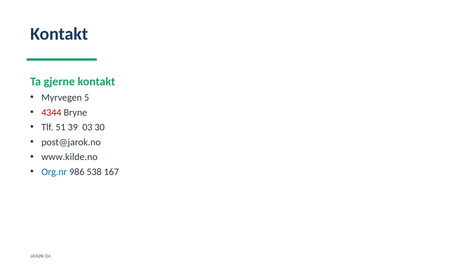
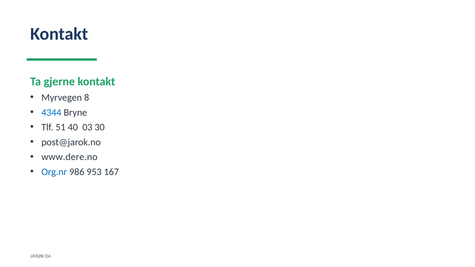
5: 5 -> 8 (87, 98)
4344 colour: red -> blue (51, 113)
39: 39 -> 40 (73, 127)
www.kilde.no: www.kilde.no -> www.dere.no (69, 157)
538: 538 -> 953 (94, 172)
